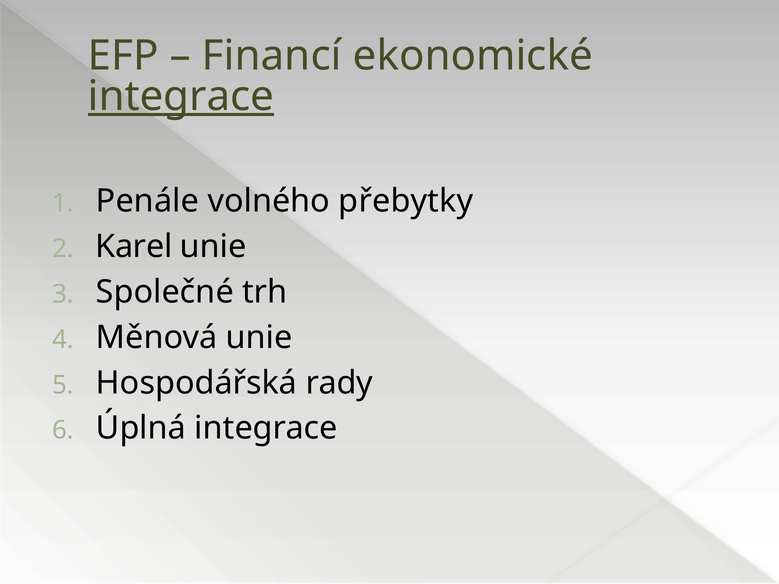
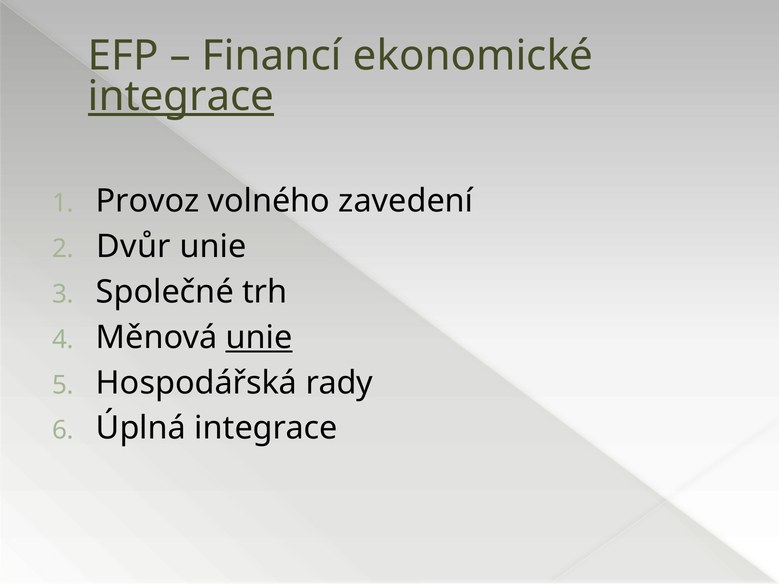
Penále: Penále -> Provoz (148, 201)
přebytky: přebytky -> zavedení (406, 201)
Karel: Karel -> Dvůr (134, 247)
unie underline: none -> present (259, 338)
